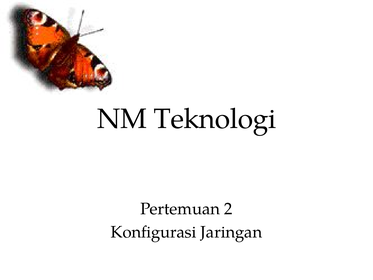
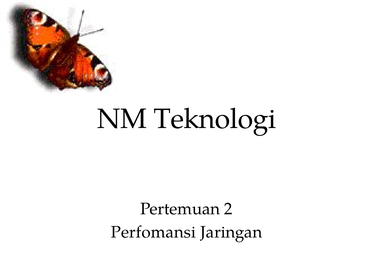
Konfigurasi: Konfigurasi -> Perfomansi (153, 232)
